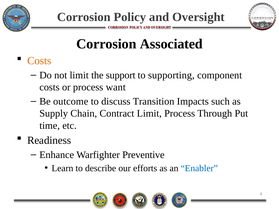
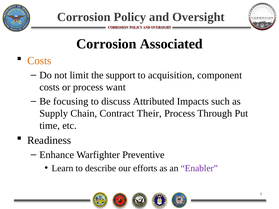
supporting: supporting -> acquisition (171, 75)
outcome: outcome -> focusing (71, 101)
Transition: Transition -> Attributed (154, 101)
Contract Limit: Limit -> Their (149, 114)
Enabler colour: blue -> purple (199, 168)
